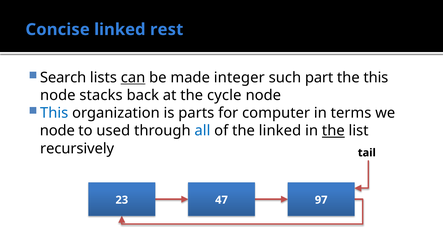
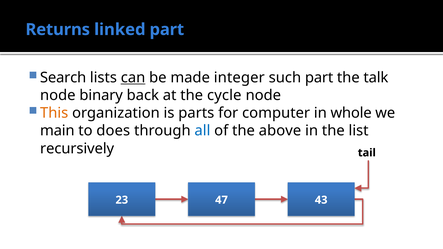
Concise: Concise -> Returns (58, 30)
linked rest: rest -> part (167, 30)
the this: this -> talk (376, 78)
stacks: stacks -> binary (101, 95)
This colour: blue -> orange (54, 113)
terms: terms -> whole (351, 113)
node: node -> main (57, 131)
used: used -> does (113, 131)
the linked: linked -> above (280, 131)
the underline: present -> none (333, 131)
97: 97 -> 43 (321, 200)
